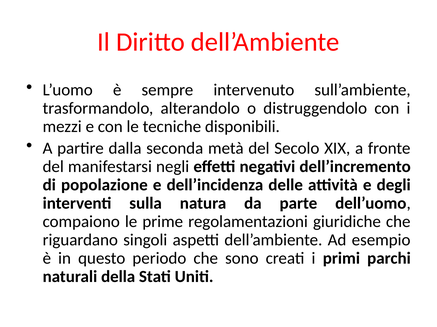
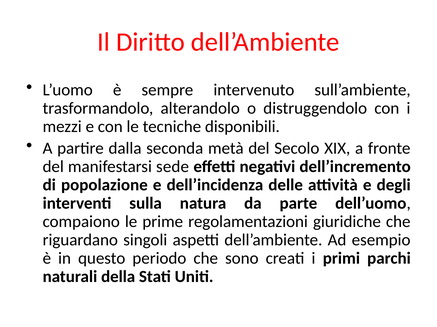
negli: negli -> sede (173, 167)
